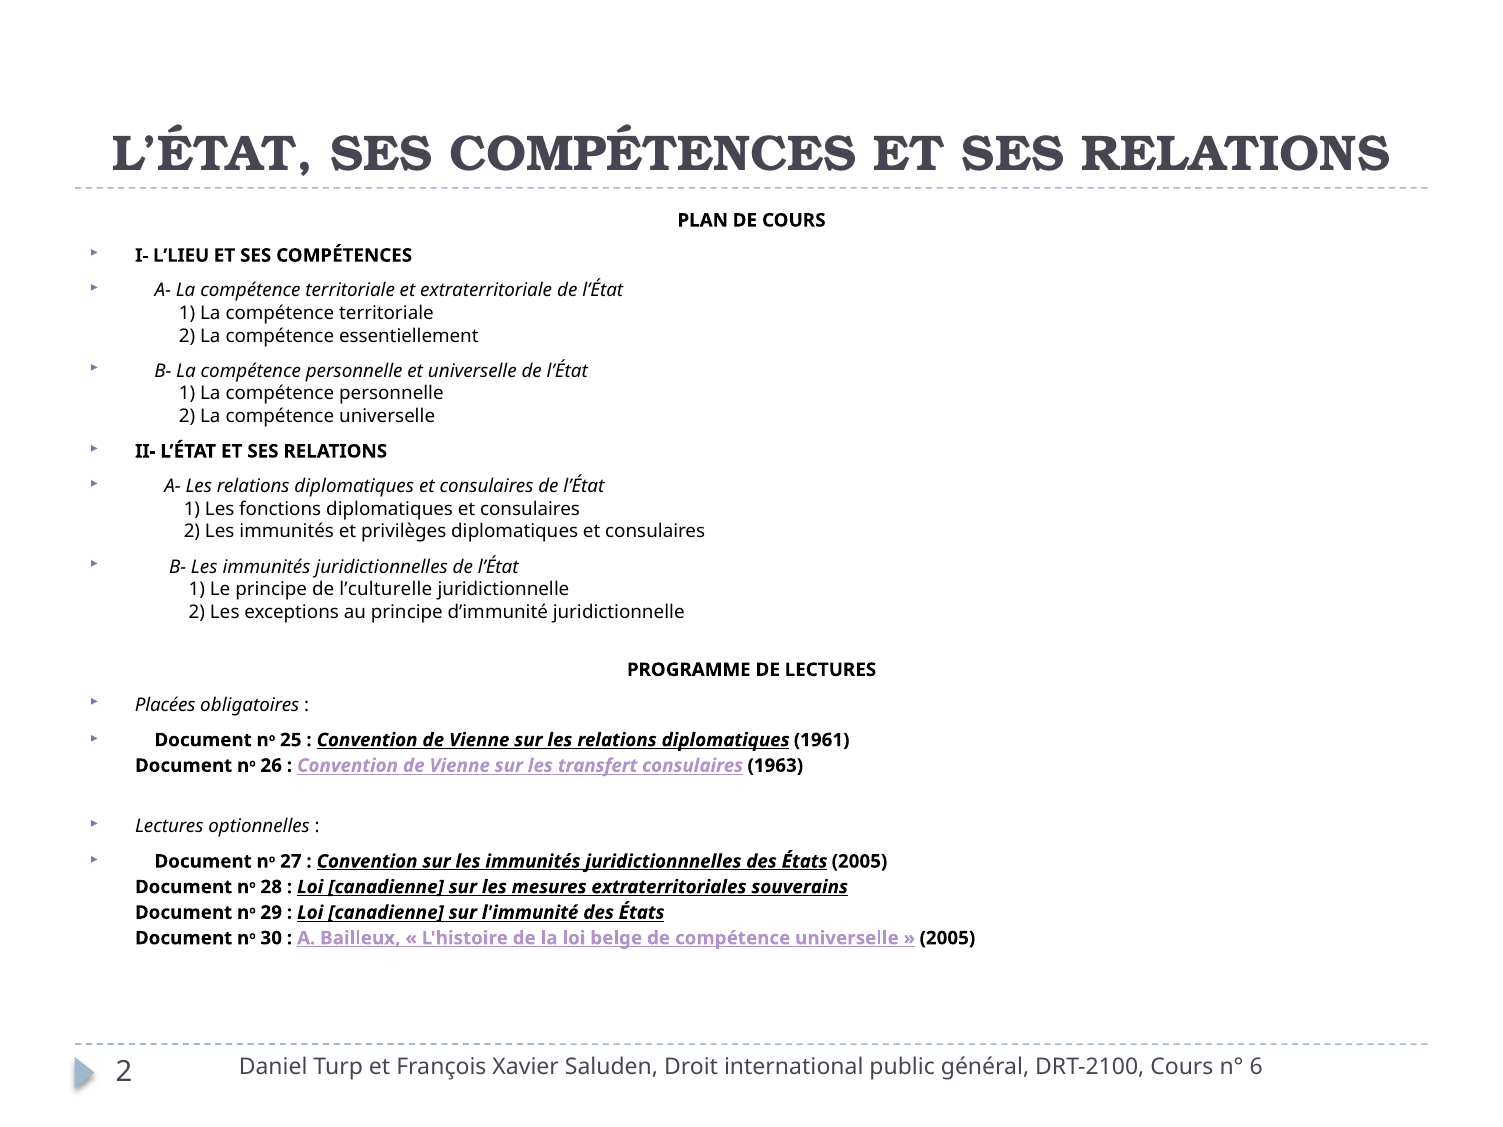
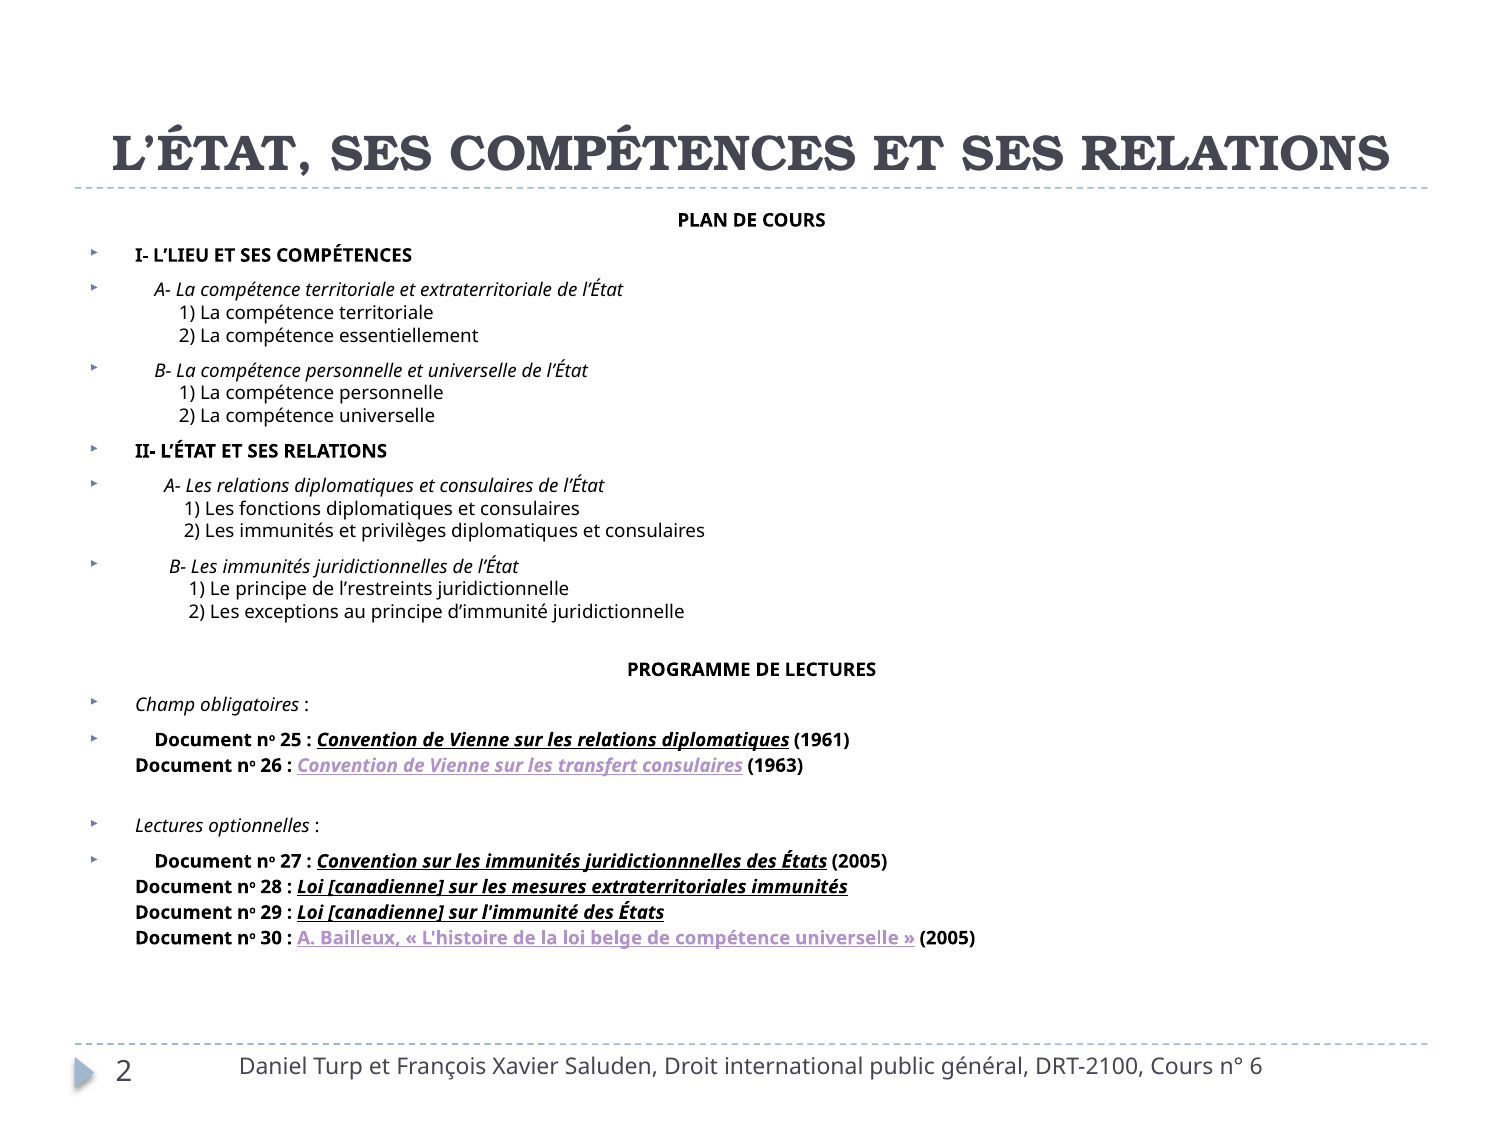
l’culturelle: l’culturelle -> l’restreints (386, 590)
Placées: Placées -> Champ (165, 705)
extraterritoriales souverains: souverains -> immunités (800, 887)
